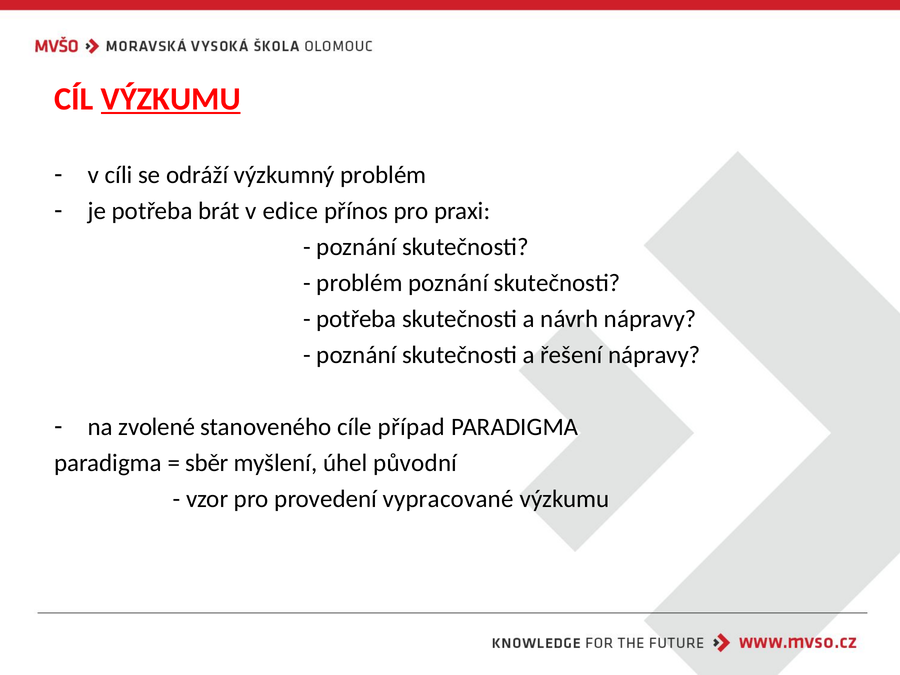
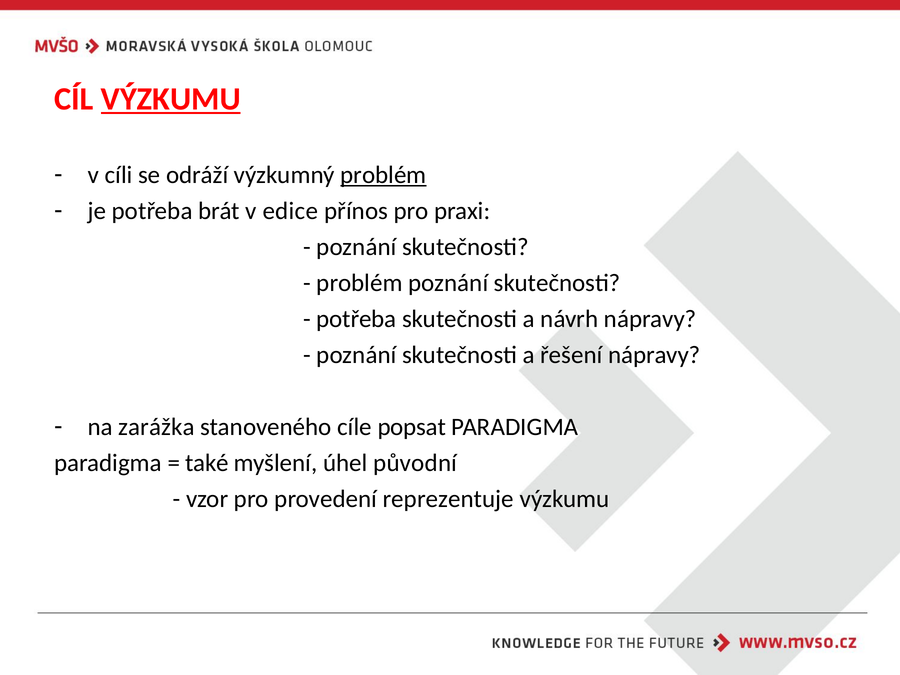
problém underline: none -> present (383, 175)
zvolené: zvolené -> zarážka (157, 427)
případ: případ -> popsat (412, 427)
sběr: sběr -> také (207, 463)
vypracované: vypracované -> reprezentuje (448, 499)
